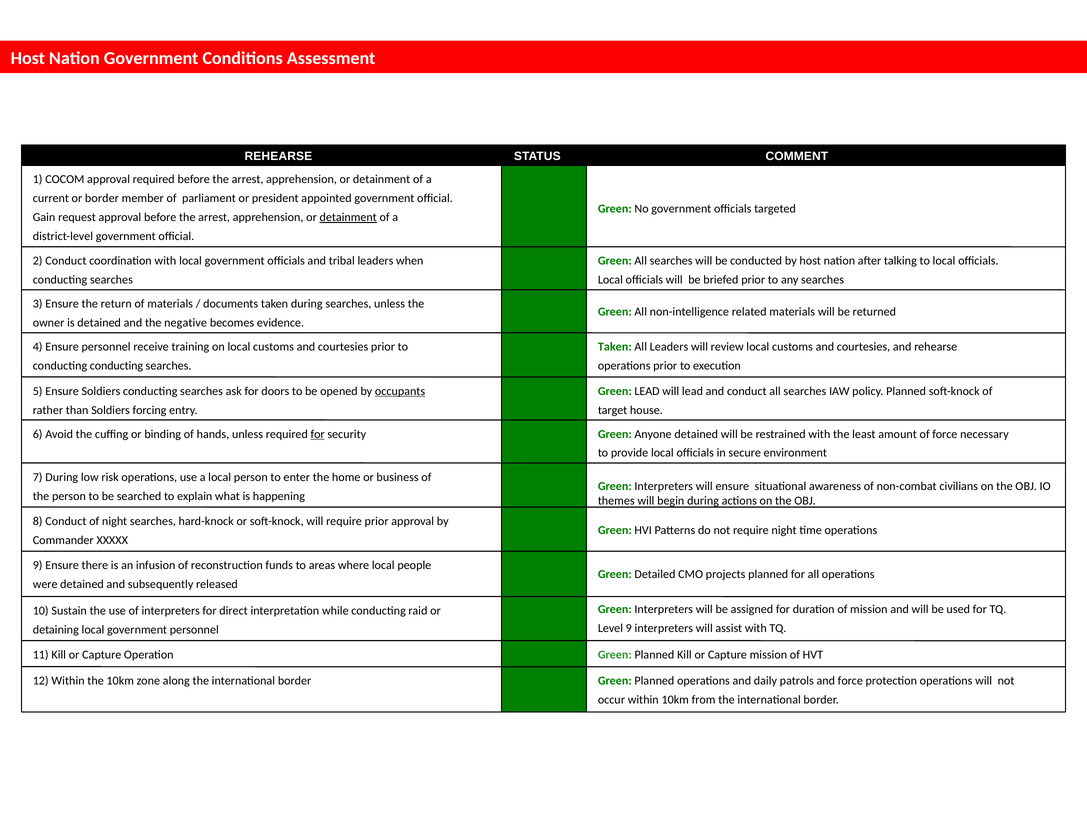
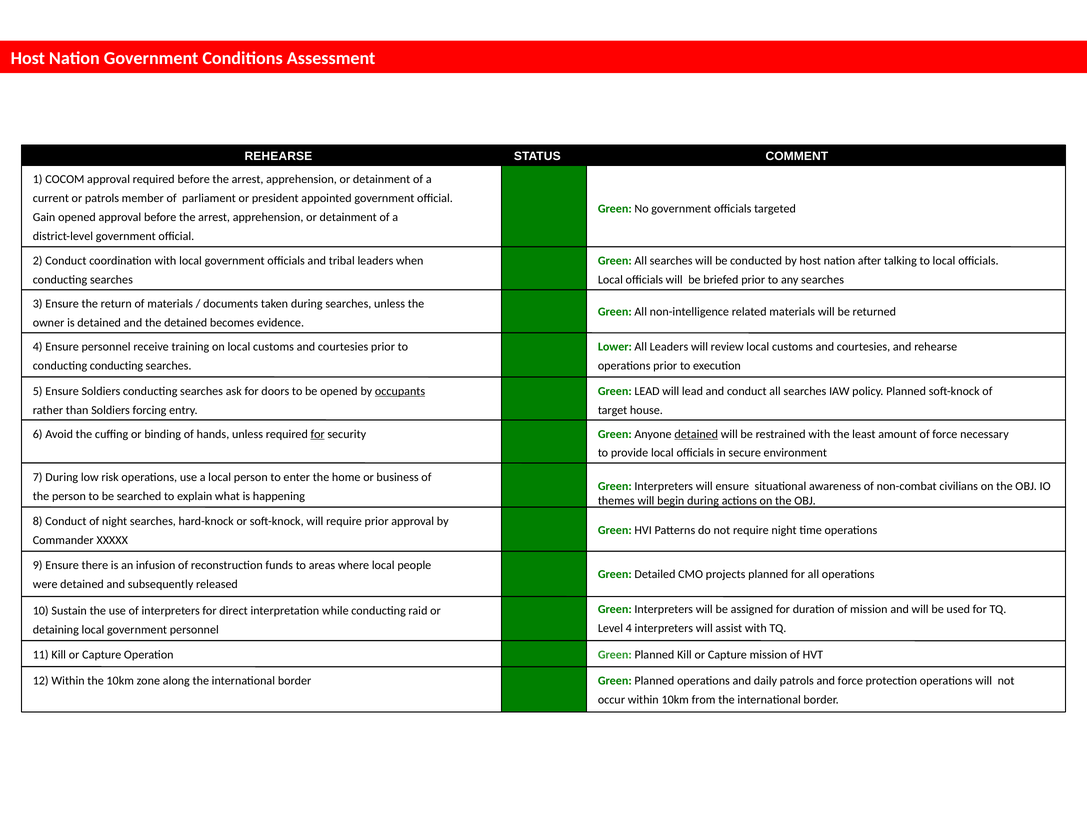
or border: border -> patrols (102, 198)
Gain request: request -> opened (77, 217)
detainment underline: present -> none (348, 217)
the negative: negative -> detained (186, 323)
Taken: Taken -> Lower (615, 347)
detained underline: none -> present (696, 434)
Level 9: 9 -> 4 (629, 629)
